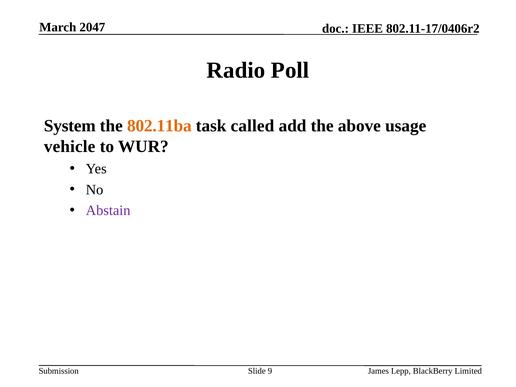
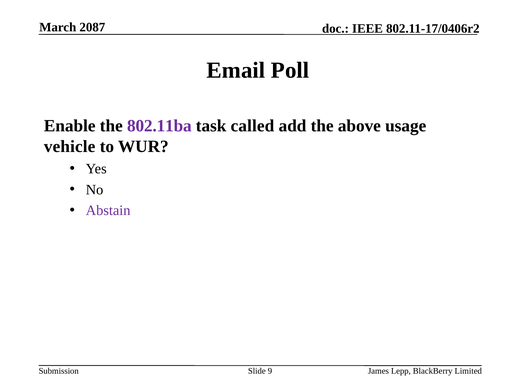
2047: 2047 -> 2087 (92, 27)
Radio: Radio -> Email (236, 70)
System: System -> Enable (70, 126)
802.11ba colour: orange -> purple (159, 126)
